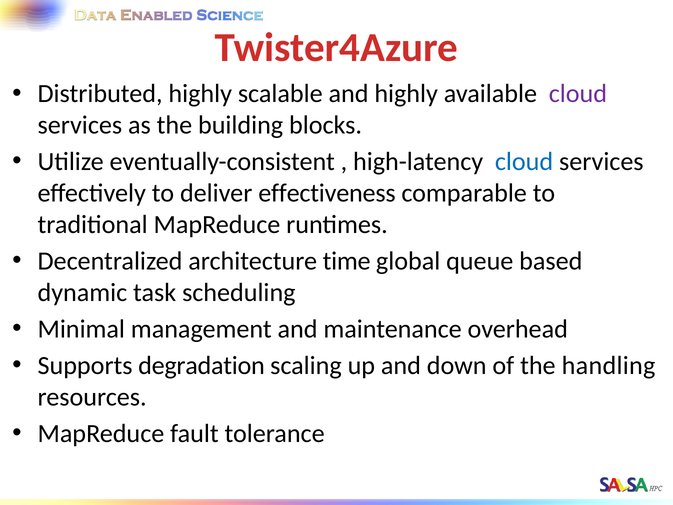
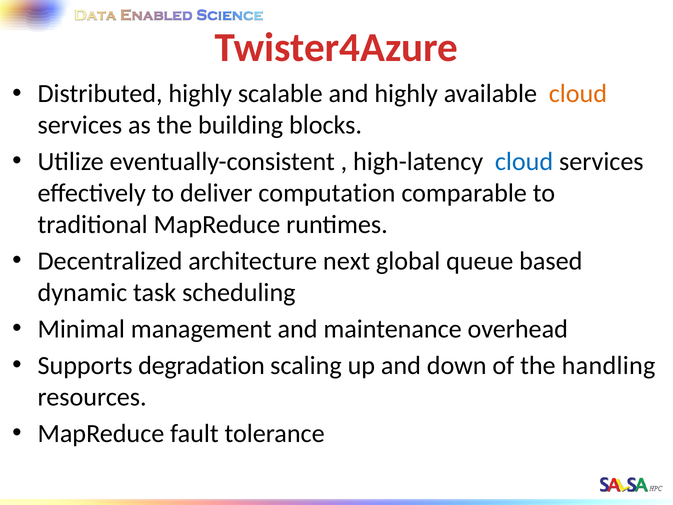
cloud colour: purple -> orange (578, 94)
effectiveness: effectiveness -> computation (327, 193)
time: time -> next (346, 261)
